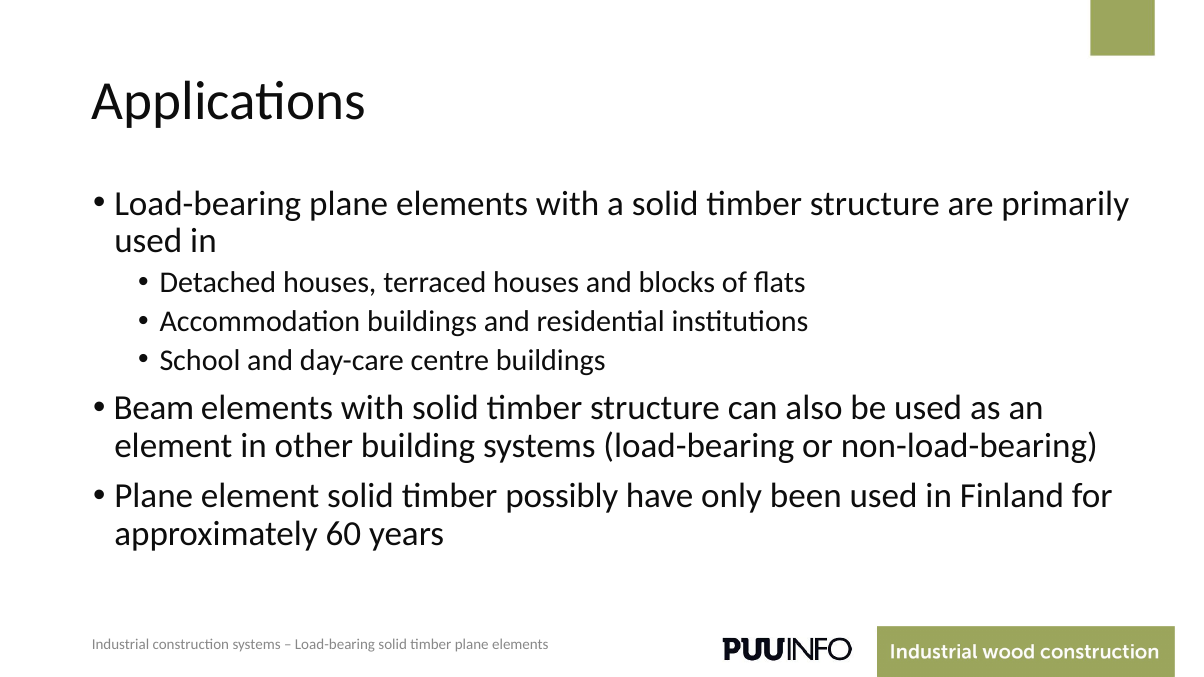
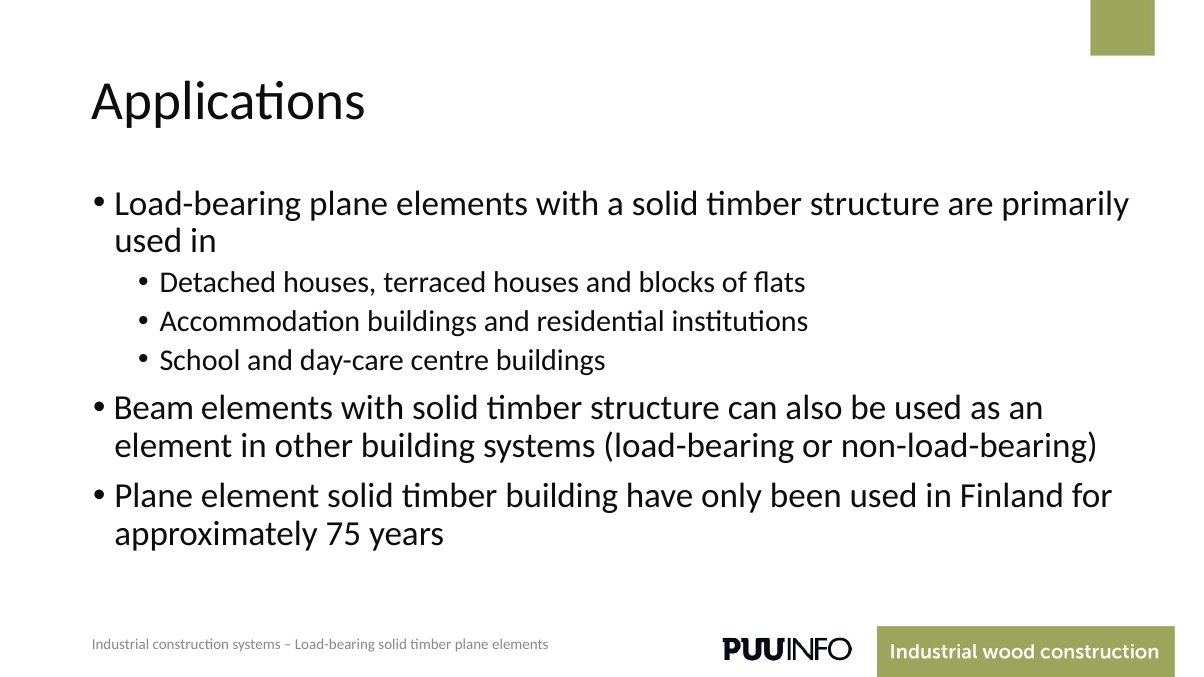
timber possibly: possibly -> building (562, 496)
60: 60 -> 75 (344, 534)
